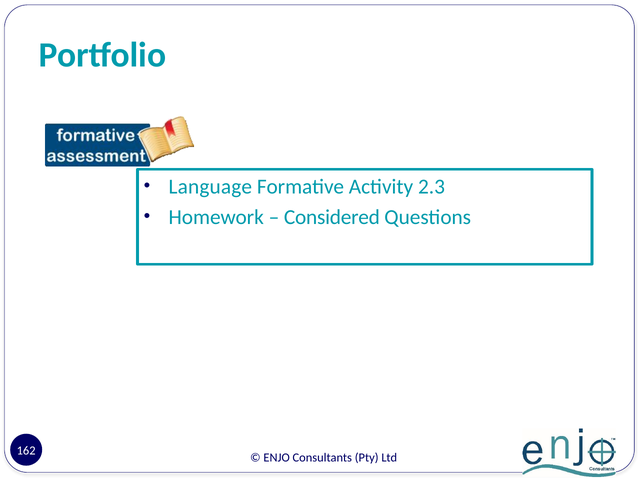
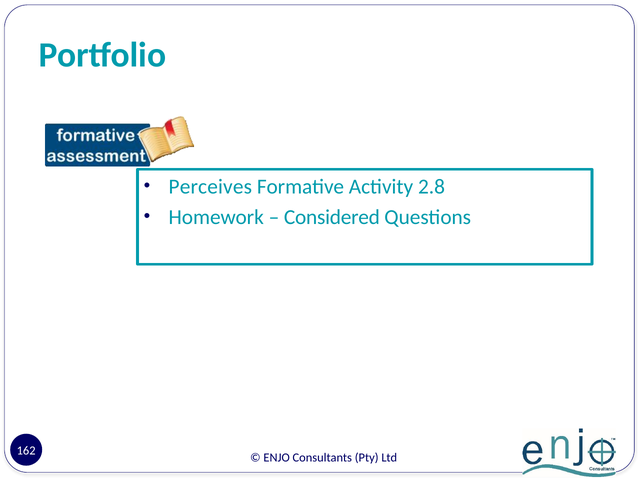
Language: Language -> Perceives (210, 187)
2.3: 2.3 -> 2.8 (432, 187)
